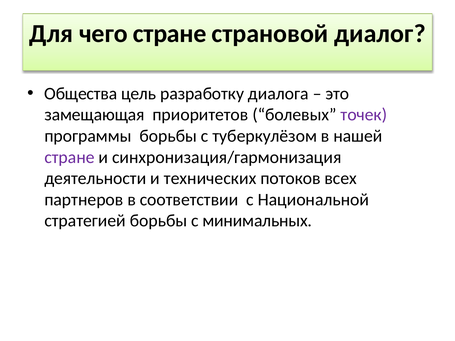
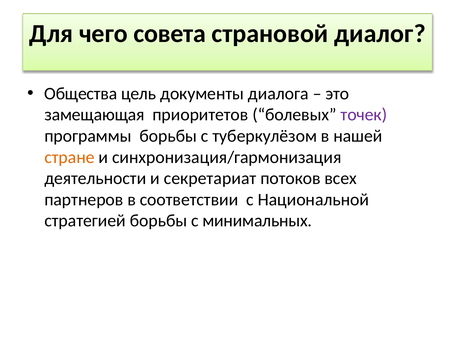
чего стране: стране -> совета (170, 34)
разработку: разработку -> документы (202, 94)
стране colour: purple -> orange (70, 157)
технических: технических -> секретариат (210, 178)
